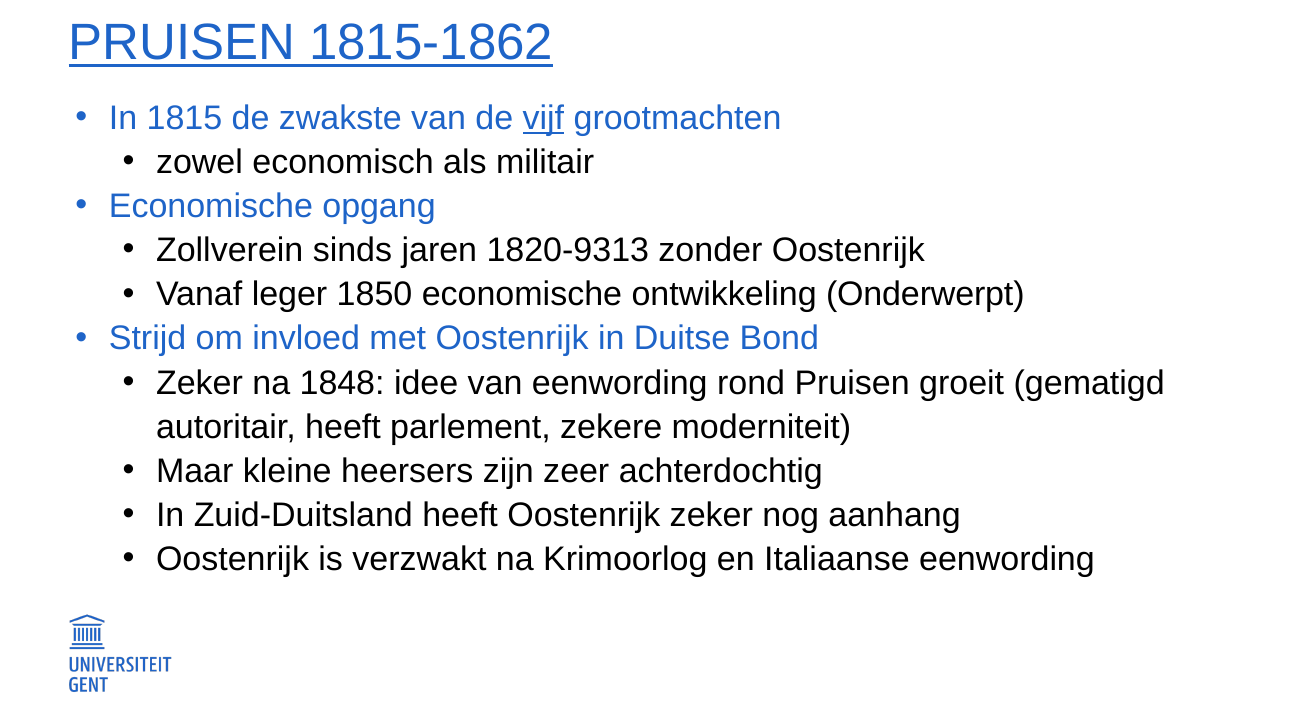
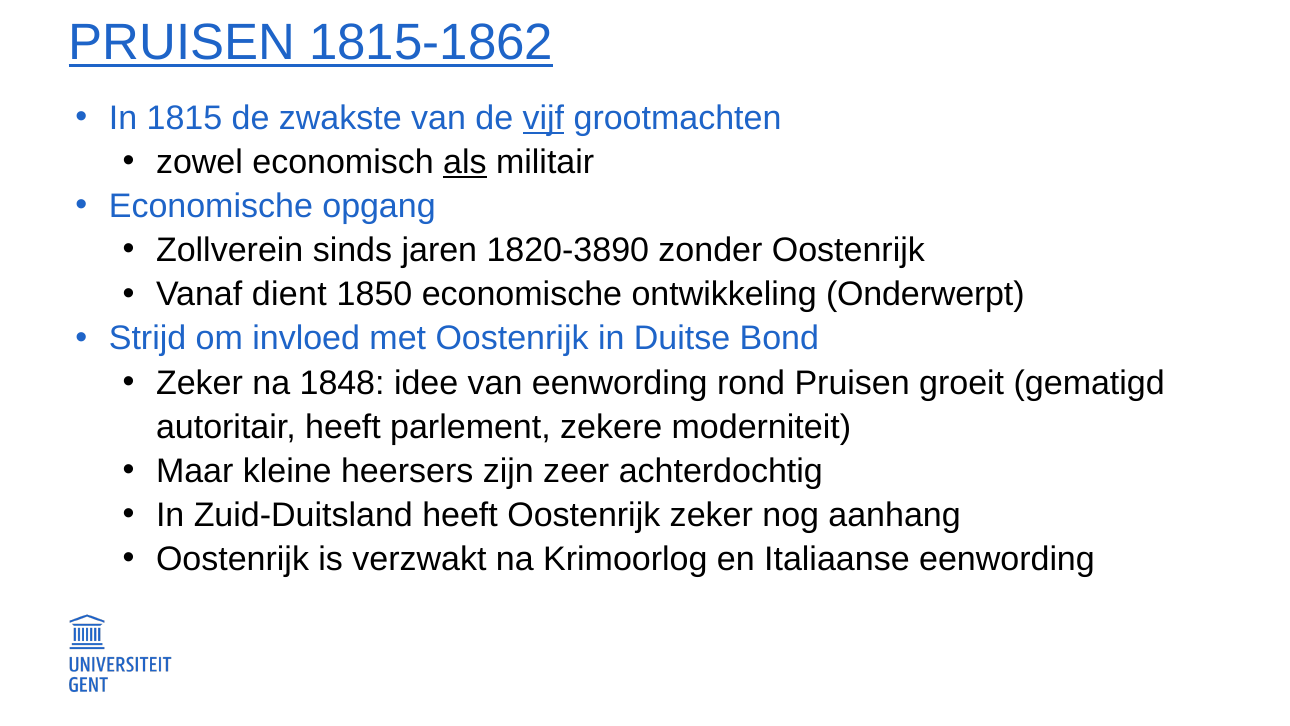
als underline: none -> present (465, 162)
1820-9313: 1820-9313 -> 1820-3890 (568, 250)
leger: leger -> dient (289, 295)
